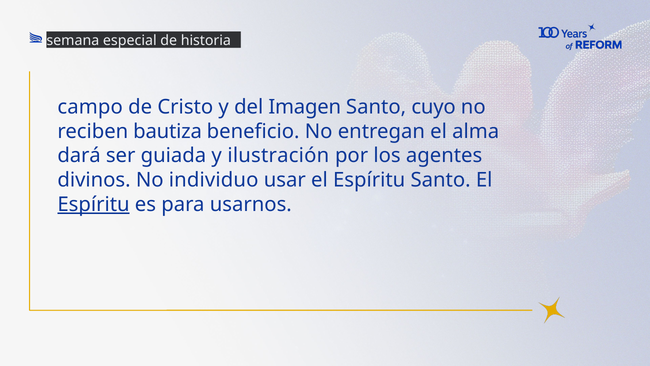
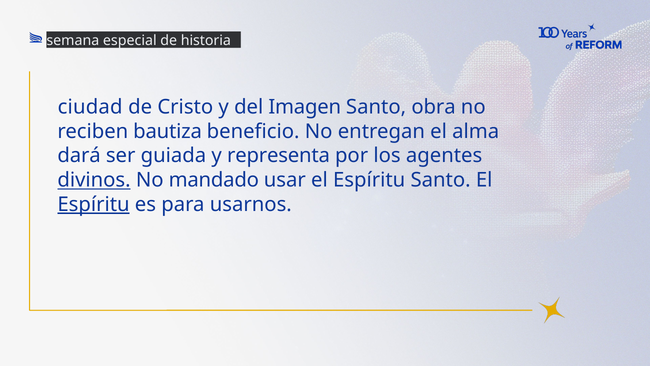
campo: campo -> ciudad (90, 107)
cuyo: cuyo -> obra (434, 107)
ilustración: ilustración -> representa (279, 156)
divinos underline: none -> present (94, 180)
individuo: individuo -> mandado (214, 180)
